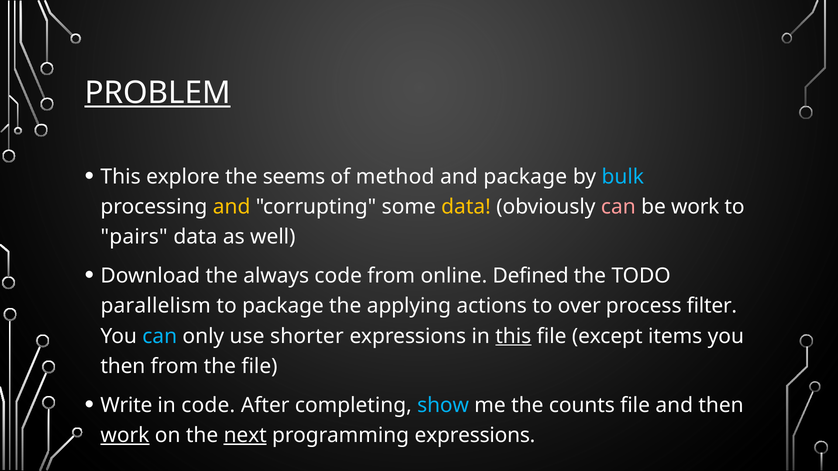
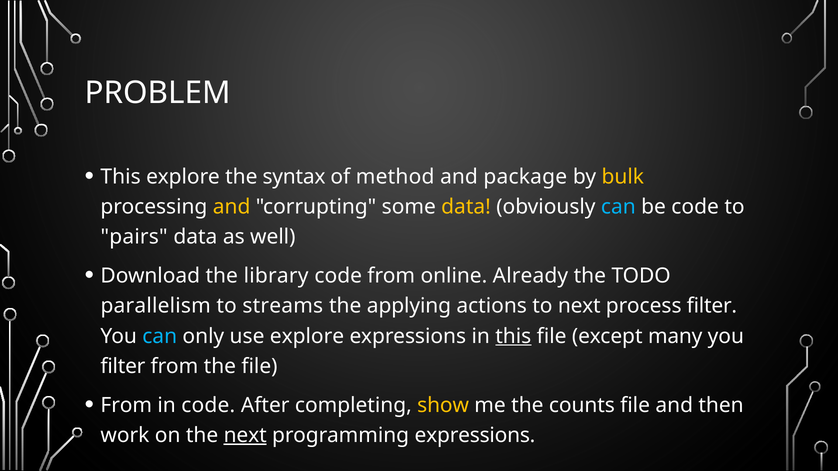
PROBLEM underline: present -> none (158, 93)
seems: seems -> syntax (294, 177)
bulk colour: light blue -> yellow (623, 177)
can colour: pink -> light blue (618, 207)
be work: work -> code (695, 207)
always: always -> library (276, 276)
Defined: Defined -> Already (530, 276)
to package: package -> streams (283, 306)
to over: over -> next (579, 306)
use shorter: shorter -> explore (307, 336)
items: items -> many (675, 336)
then: then -> filter (123, 367)
Write: Write -> From (126, 405)
show colour: light blue -> yellow (443, 405)
work underline: present -> none (125, 436)
